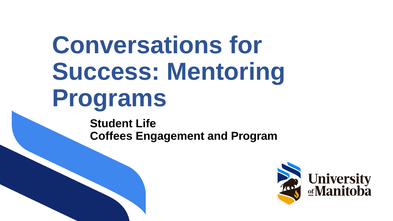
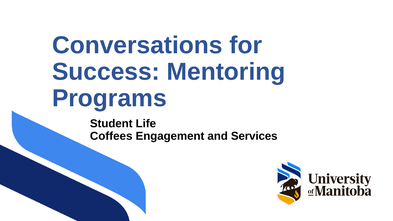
Program: Program -> Services (254, 136)
